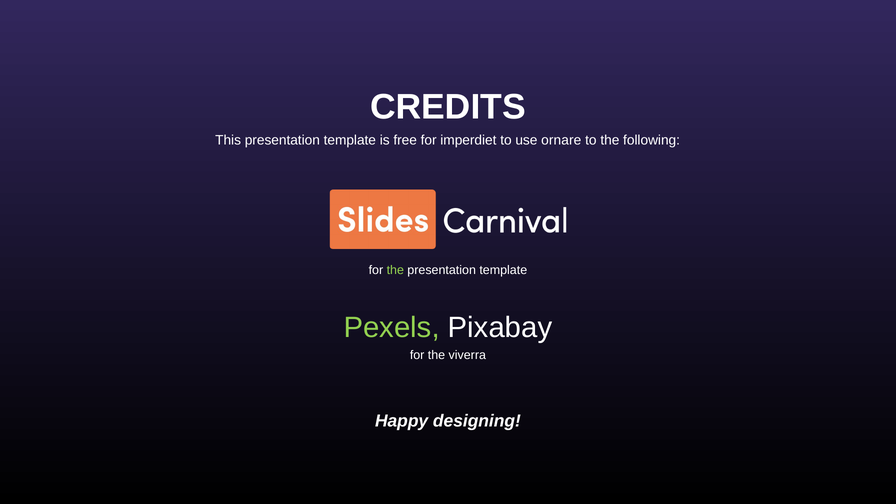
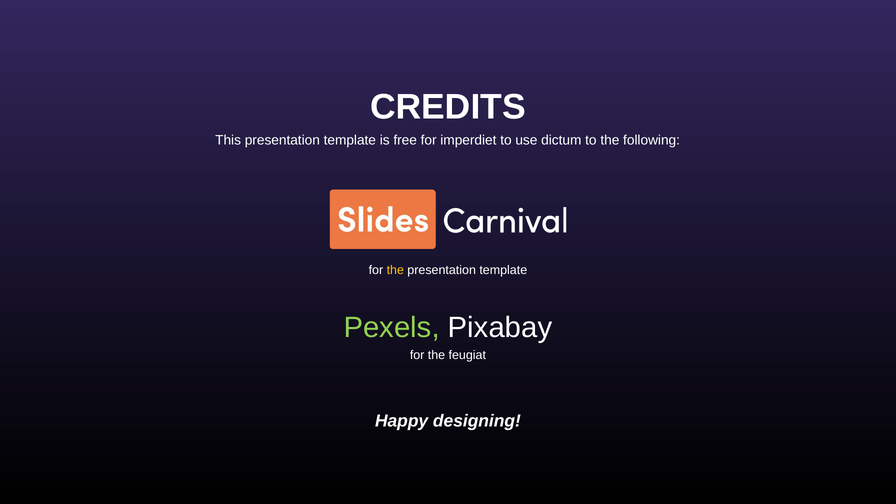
ornare: ornare -> dictum (561, 140)
the colour: light green -> yellow (395, 270)
viverra: viverra -> feugiat (467, 355)
